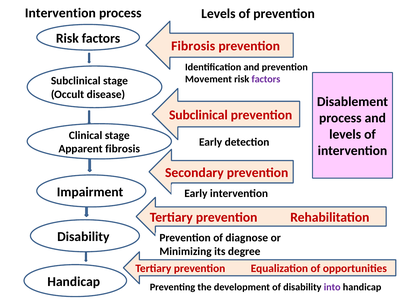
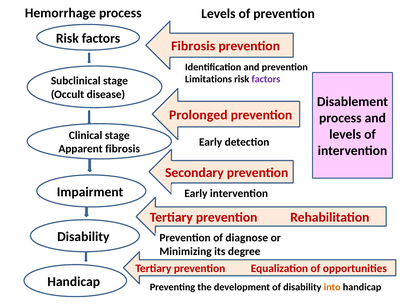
Intervention: Intervention -> Hemorrhage (60, 13)
Movement: Movement -> Limitations (208, 79)
Subclinical: Subclinical -> Prolonged (198, 115)
into colour: purple -> orange (332, 287)
